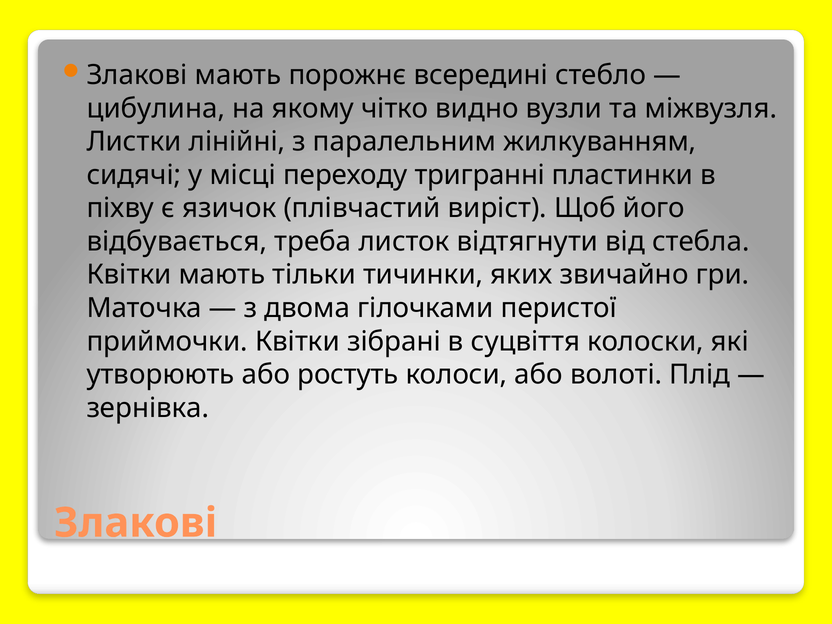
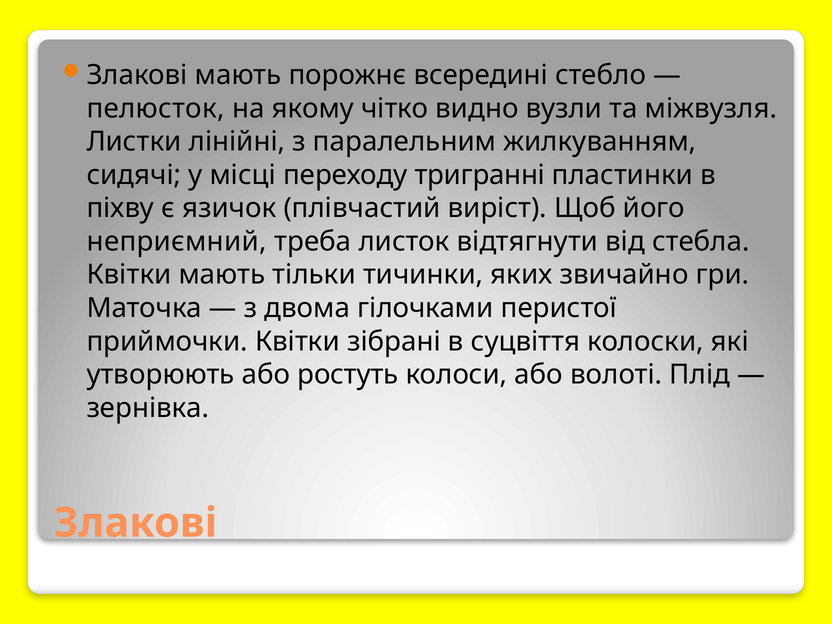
цибулина: цибулина -> пелюсток (156, 108)
відбувається: відбувається -> неприємний (177, 242)
